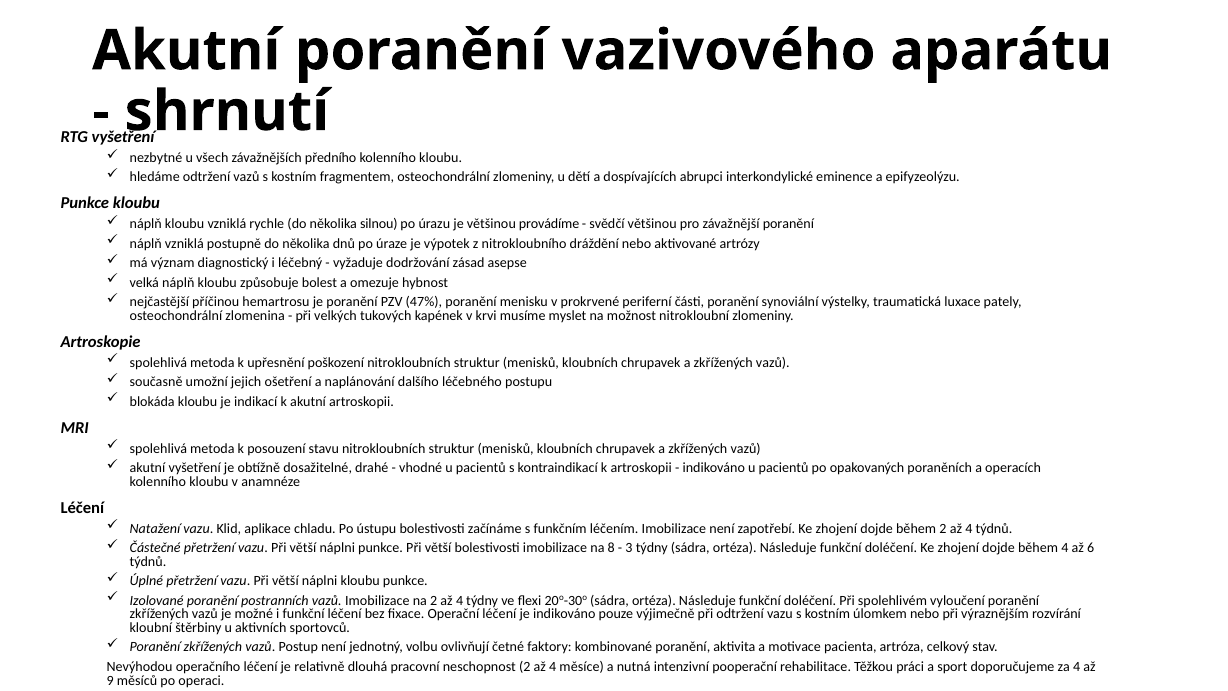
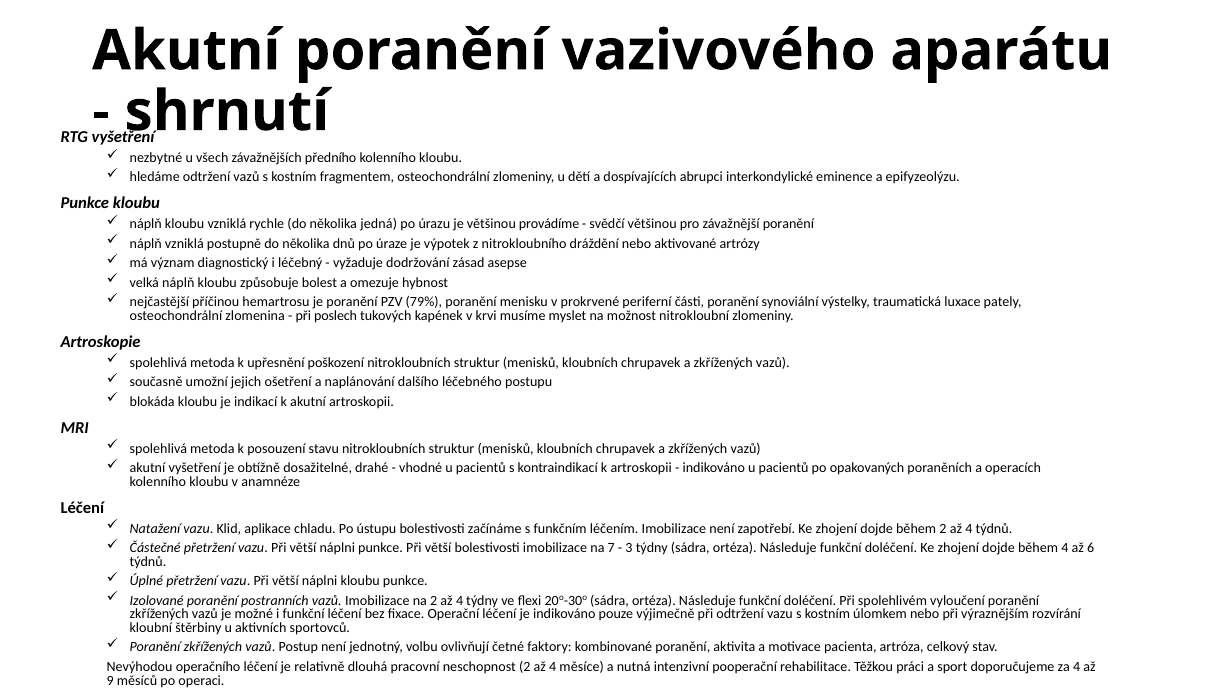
silnou: silnou -> jedná (379, 224)
47%: 47% -> 79% (424, 302)
velkých: velkých -> poslech (336, 315)
8: 8 -> 7 (611, 548)
